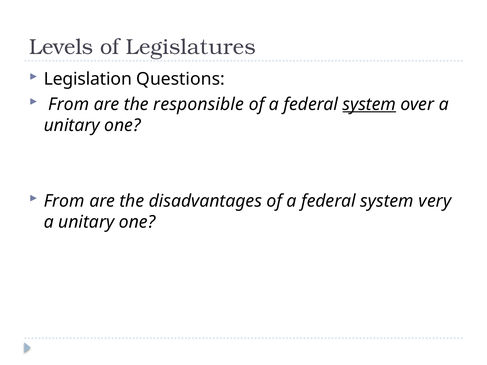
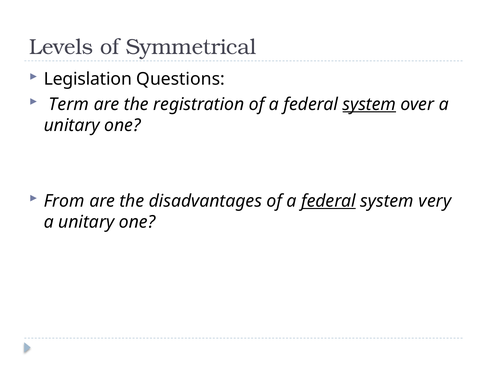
Legislatures: Legislatures -> Symmetrical (191, 47)
From: From -> Term (69, 104)
responsible: responsible -> registration (199, 104)
federal underline: none -> present (329, 201)
